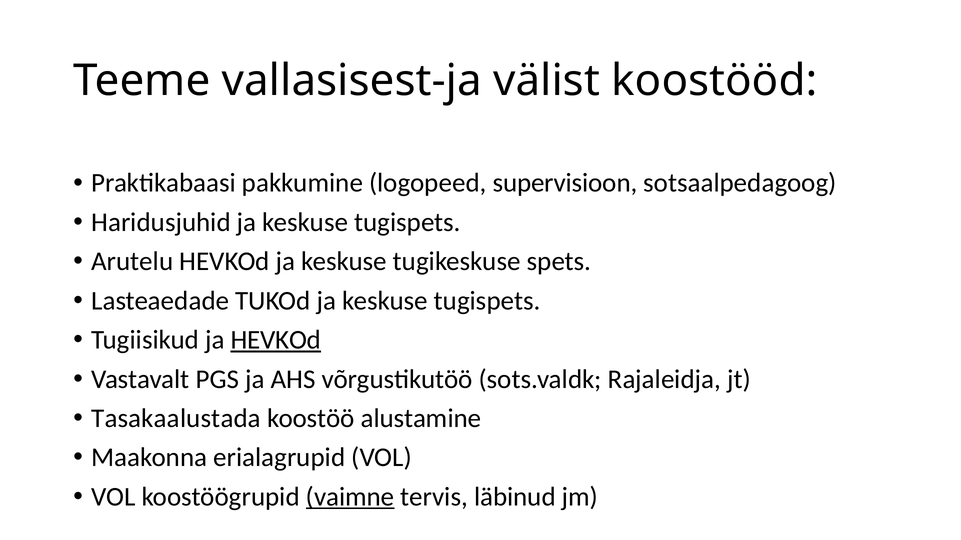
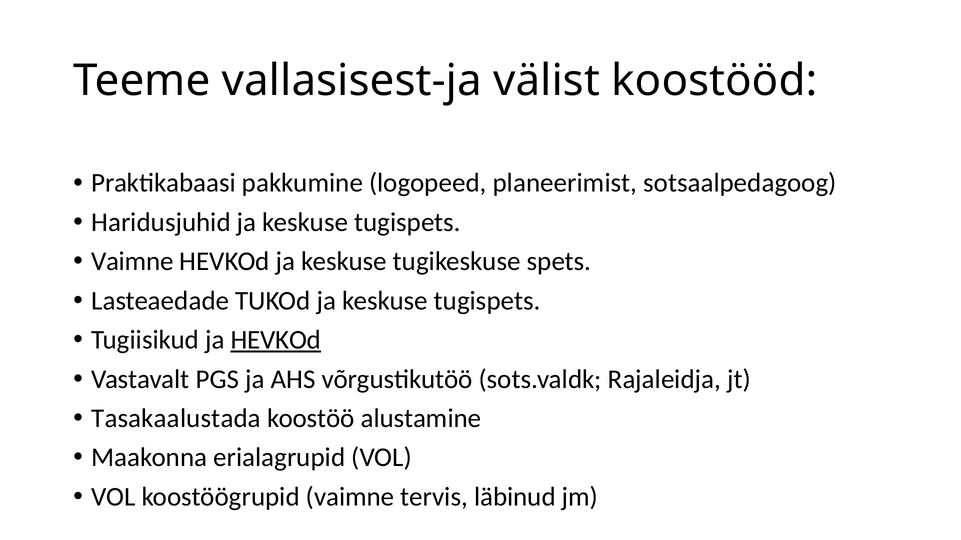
supervisioon: supervisioon -> planeerimist (565, 183)
Arutelu: Arutelu -> Vaimne (132, 262)
vaimne underline: present -> none (350, 497)
